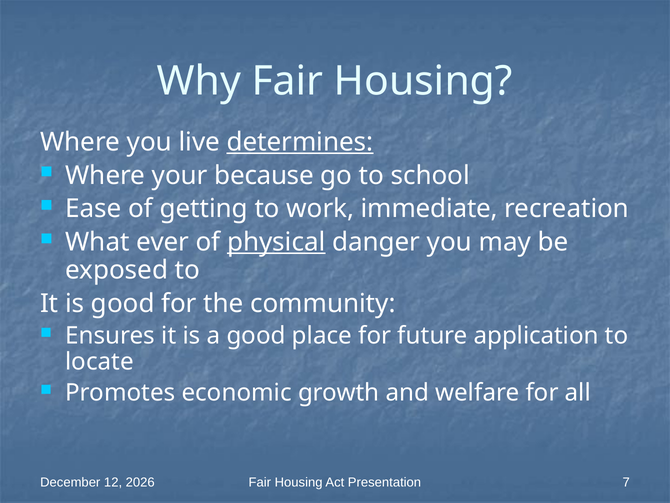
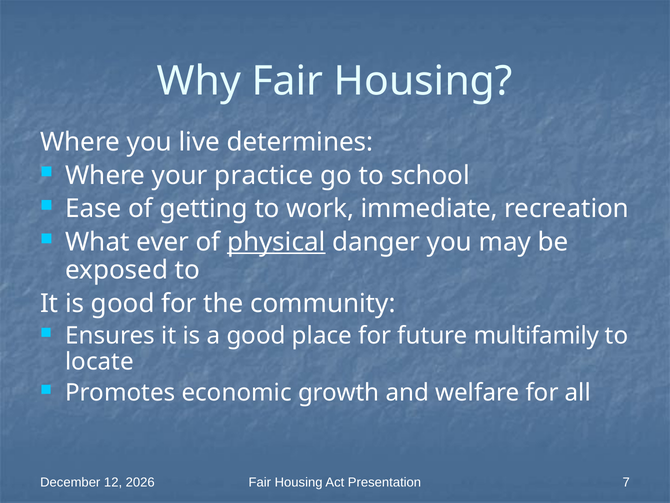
determines underline: present -> none (300, 142)
because: because -> practice (264, 175)
application: application -> multifamily (536, 335)
